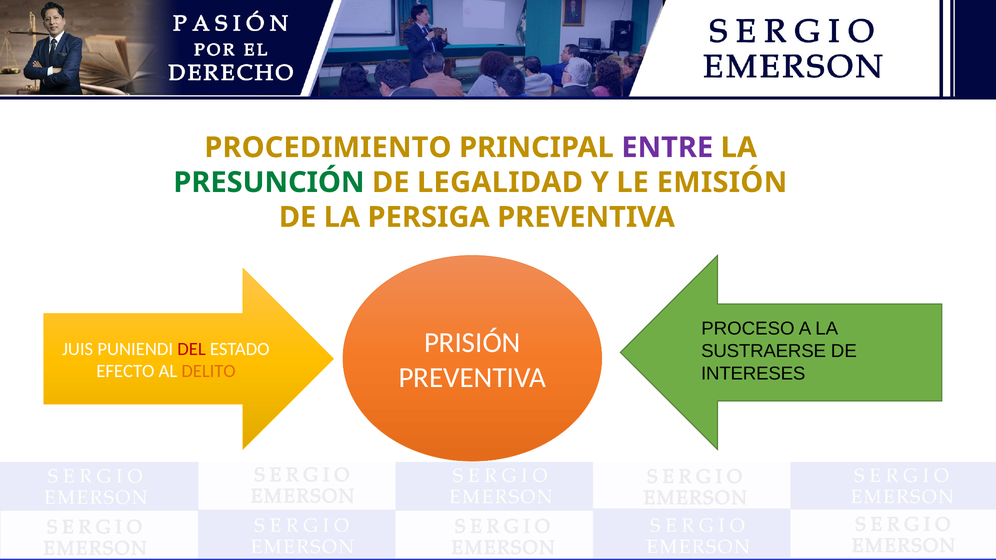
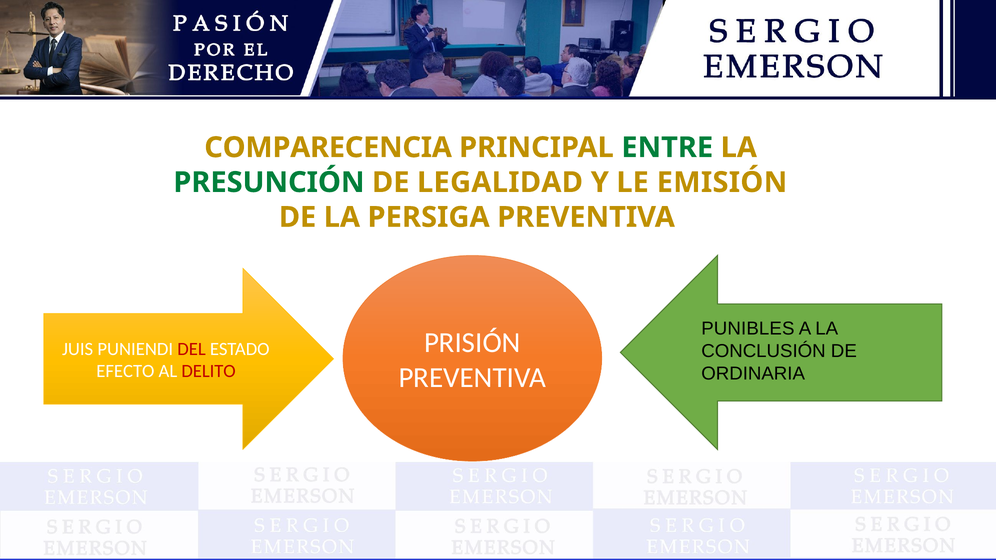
PROCEDIMIENTO: PROCEDIMIENTO -> COMPARECENCIA (328, 148)
ENTRE colour: purple -> green (667, 148)
PROCESO: PROCESO -> PUNIBLES (748, 329)
SUSTRAERSE: SUSTRAERSE -> CONCLUSIÓN (763, 351)
DELITO colour: orange -> red (209, 371)
INTERESES: INTERESES -> ORDINARIA (753, 374)
